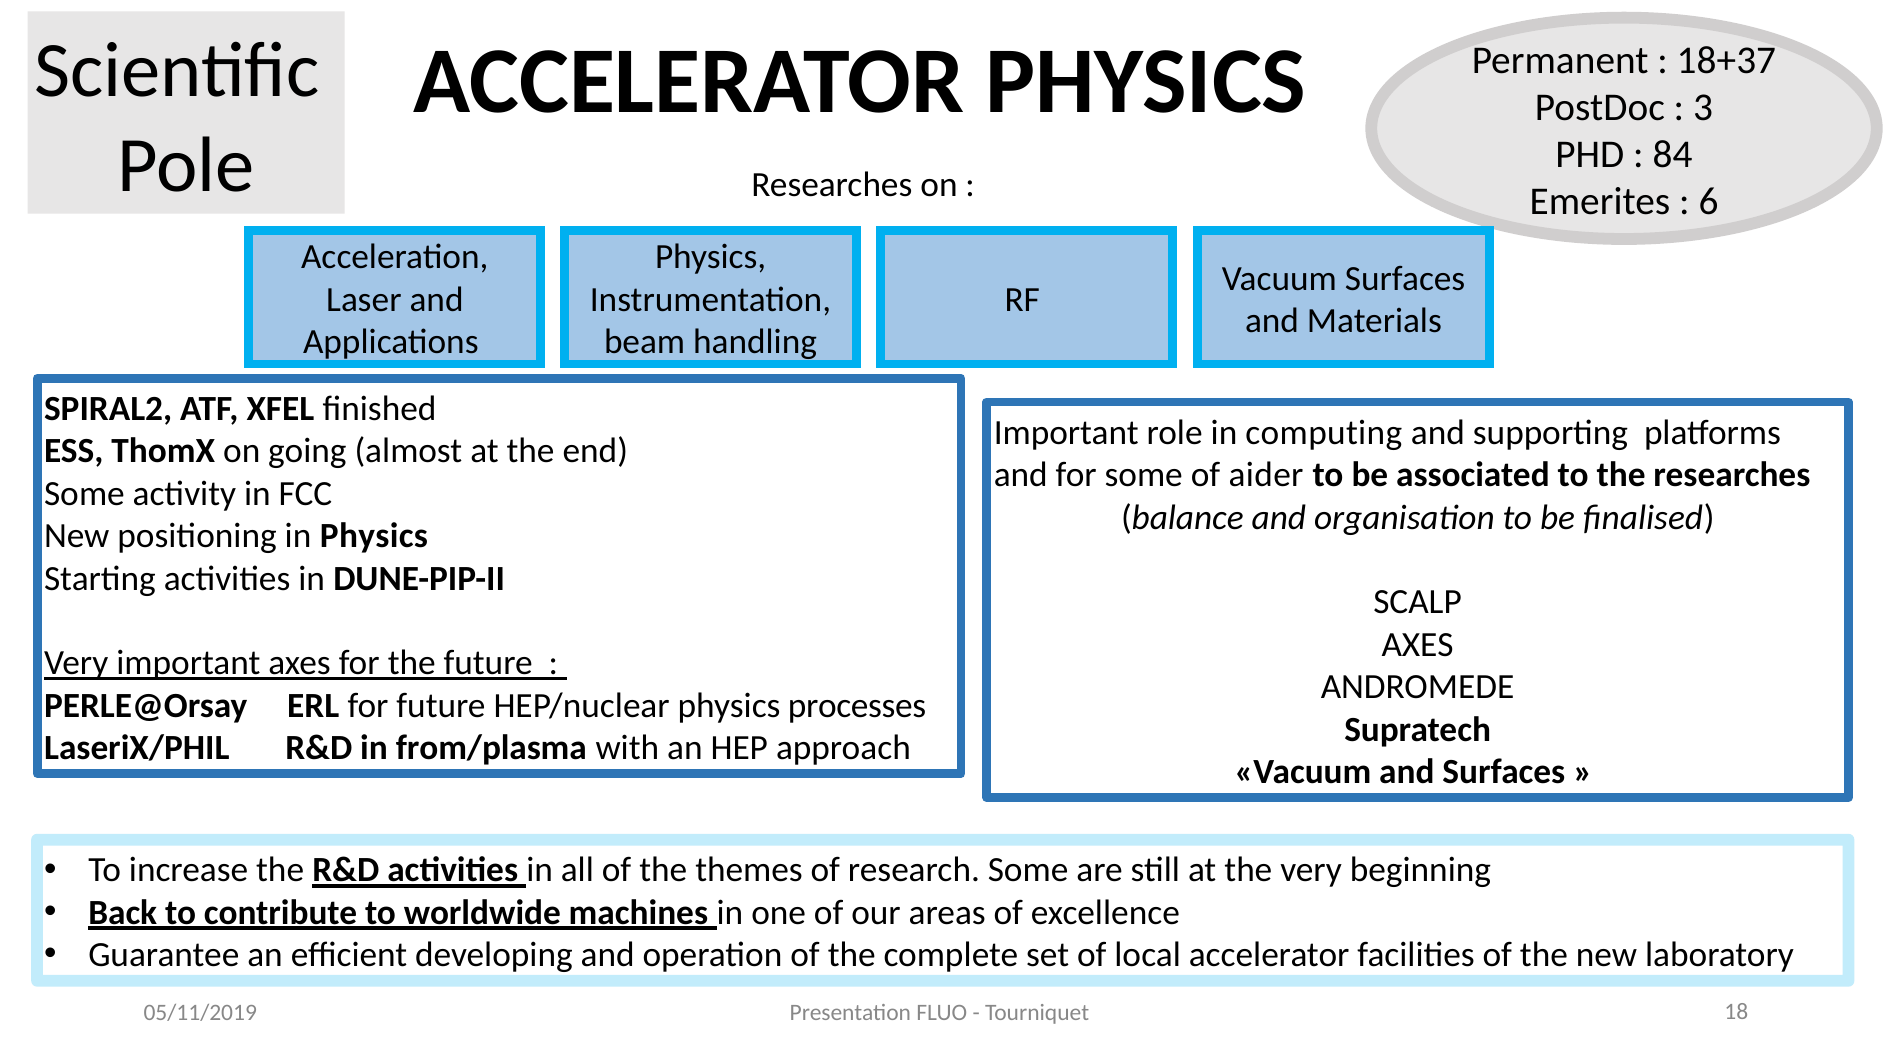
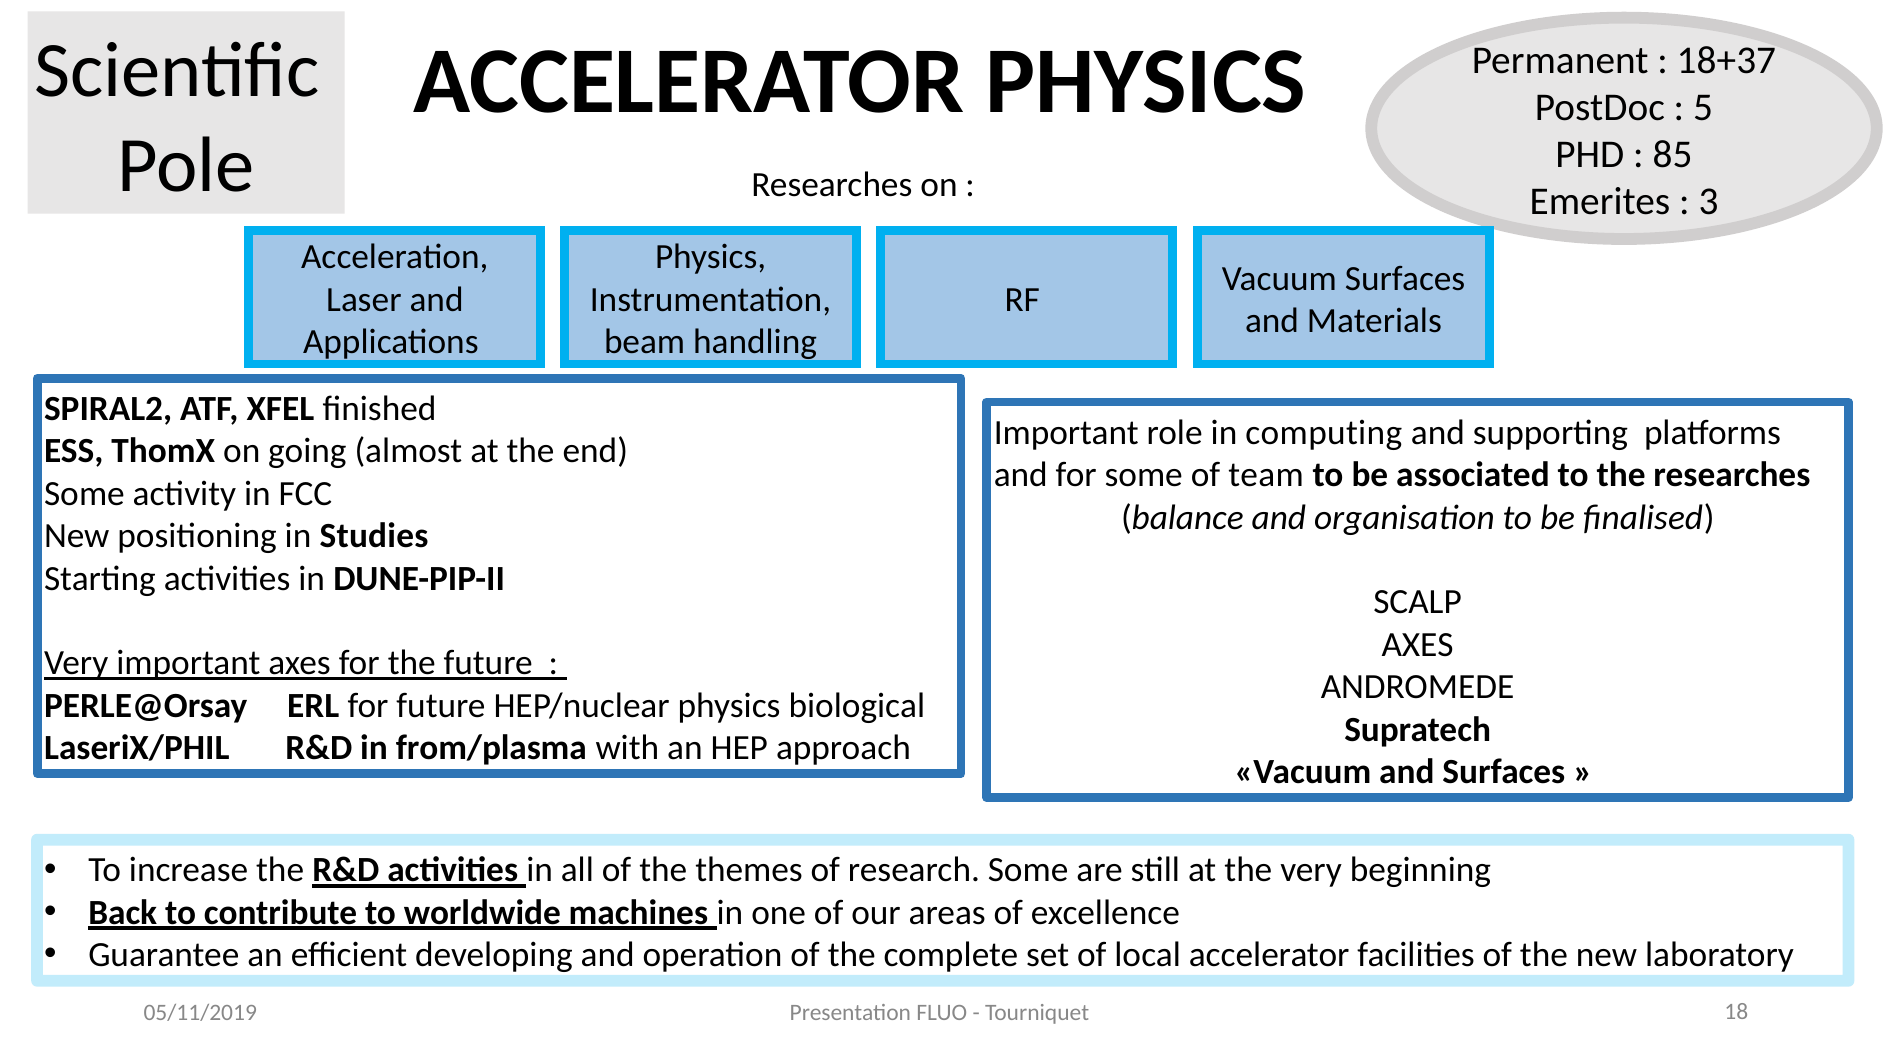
3: 3 -> 5 (1703, 108)
84: 84 -> 85 (1673, 155)
6: 6 -> 3 (1708, 202)
aider: aider -> team (1266, 475)
in Physics: Physics -> Studies (374, 536)
processes: processes -> biological (857, 706)
